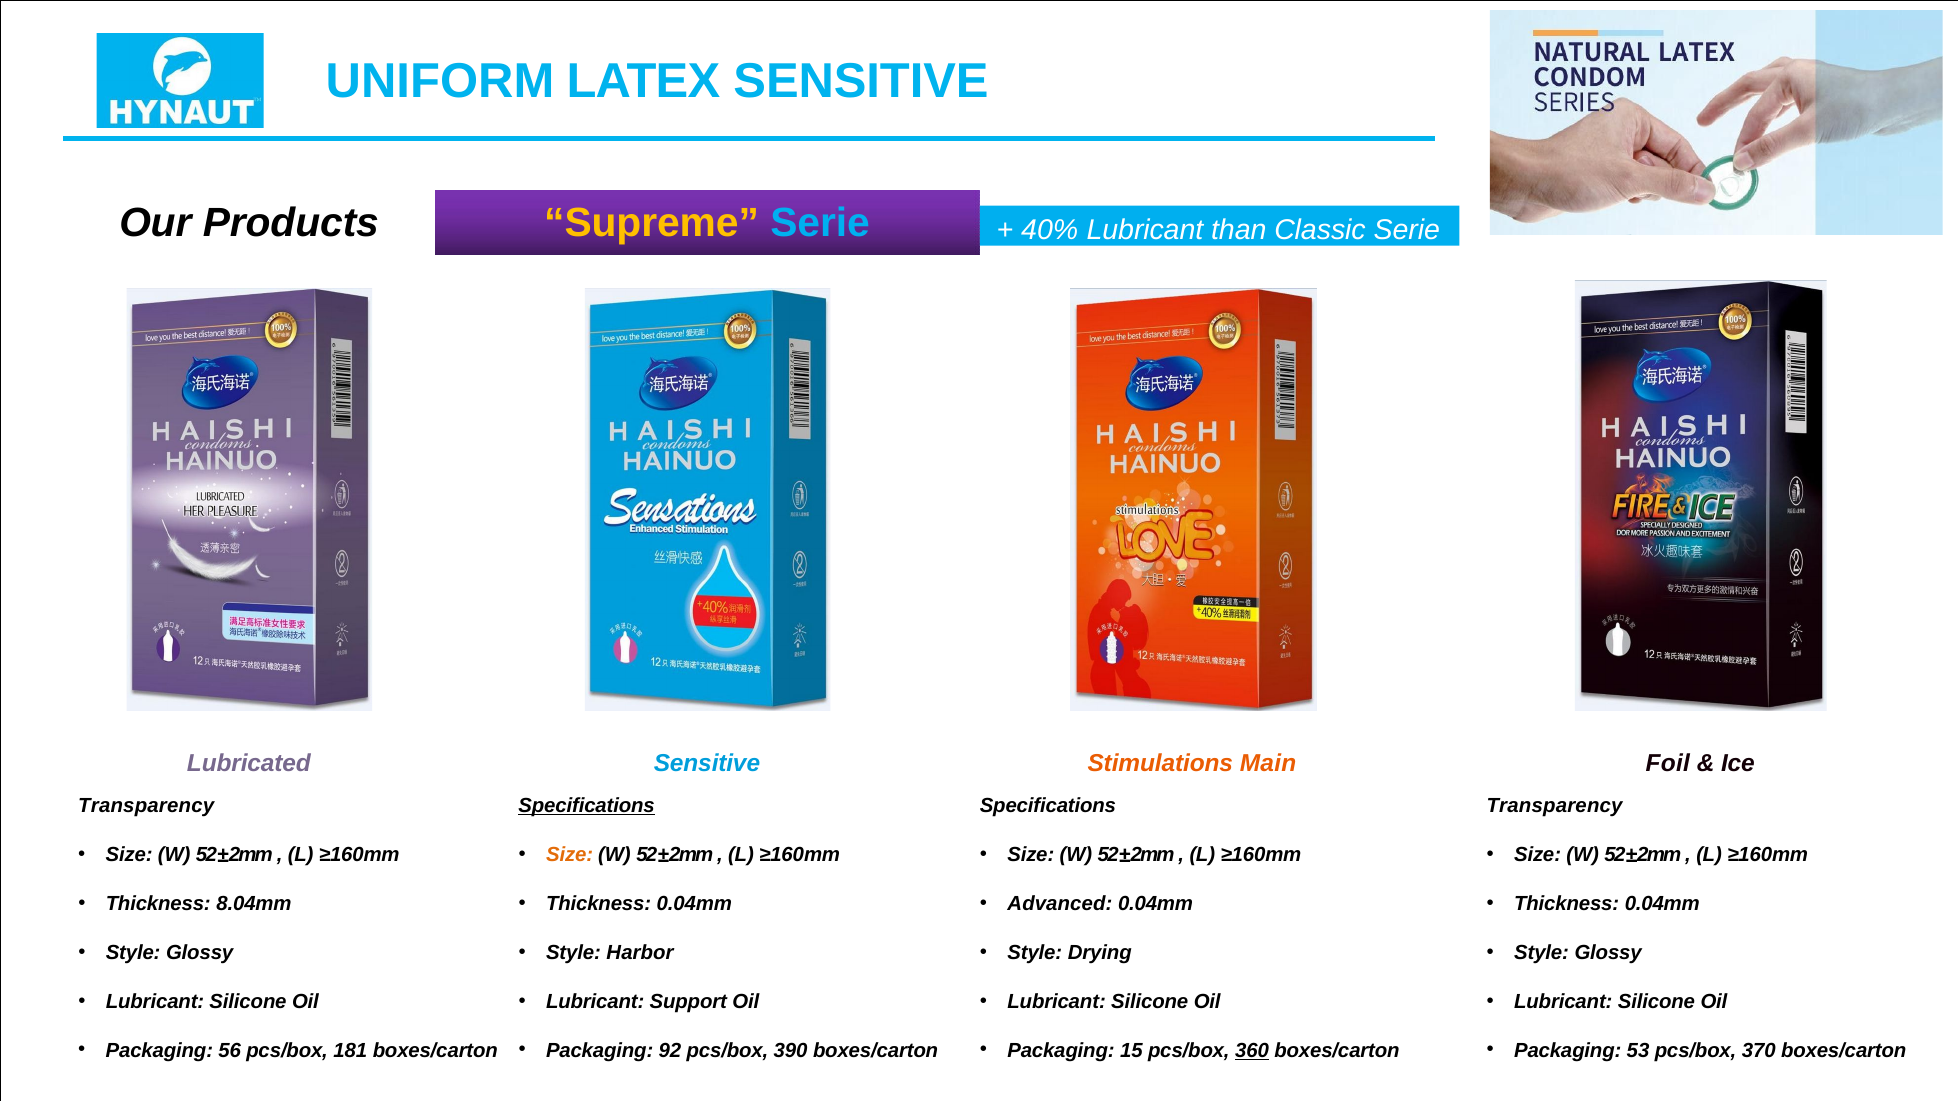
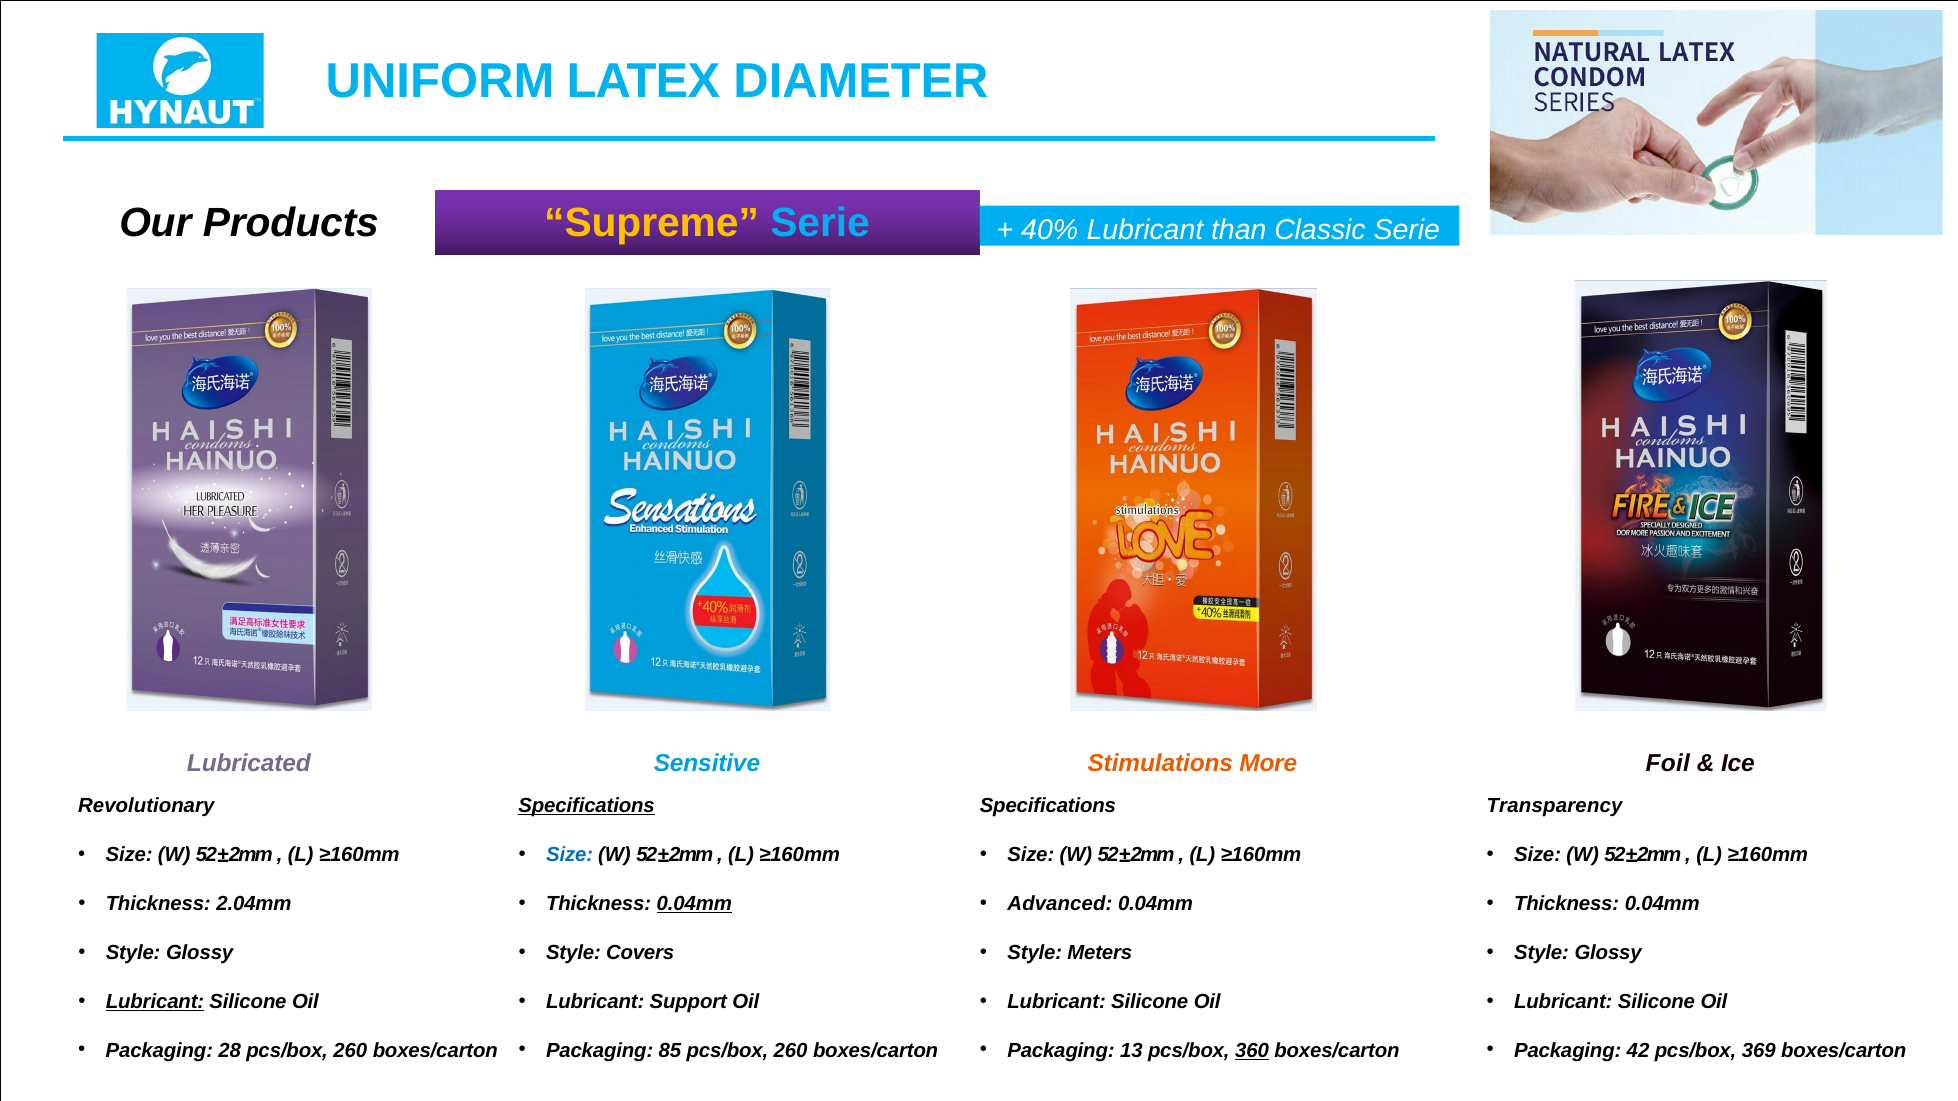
LATEX SENSITIVE: SENSITIVE -> DIAMETER (861, 81)
Main: Main -> More (1268, 764)
Transparency: Transparency -> Revolutionary (146, 806)
Size colour: orange -> blue (570, 855)
8.04mm: 8.04mm -> 2.04mm (254, 904)
0.04mm underline: none -> present (694, 904)
Harbor: Harbor -> Covers (640, 953)
Drying: Drying -> Meters (1100, 953)
Lubricant underline: none -> present (155, 1002)
56: 56 -> 28 (230, 1051)
181: 181 -> 260 (350, 1051)
92: 92 -> 85 (670, 1051)
390: 390 -> 260 (791, 1051)
15: 15 -> 13 (1131, 1051)
53: 53 -> 42 (1638, 1051)
370: 370 -> 369 (1759, 1051)
